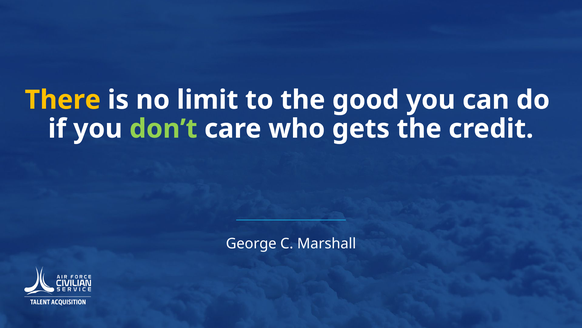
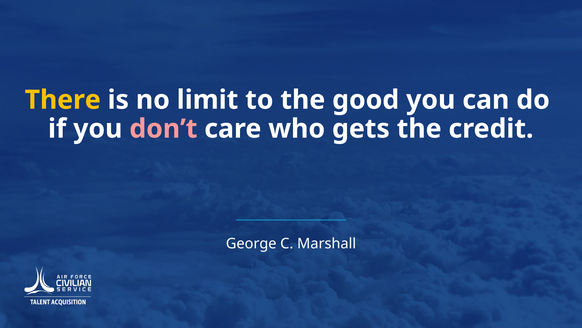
don’t colour: light green -> pink (163, 129)
